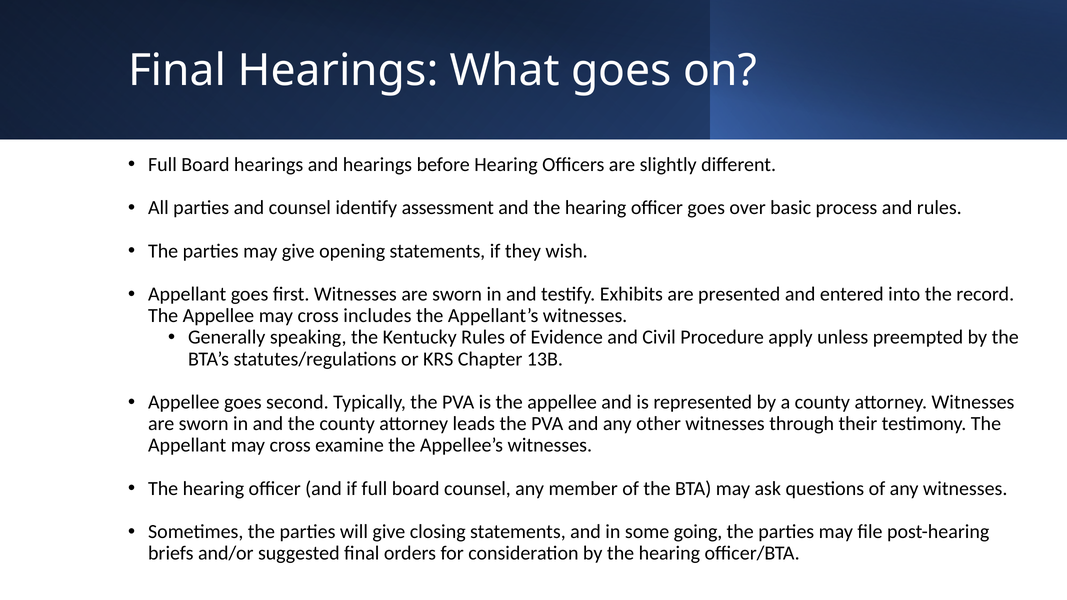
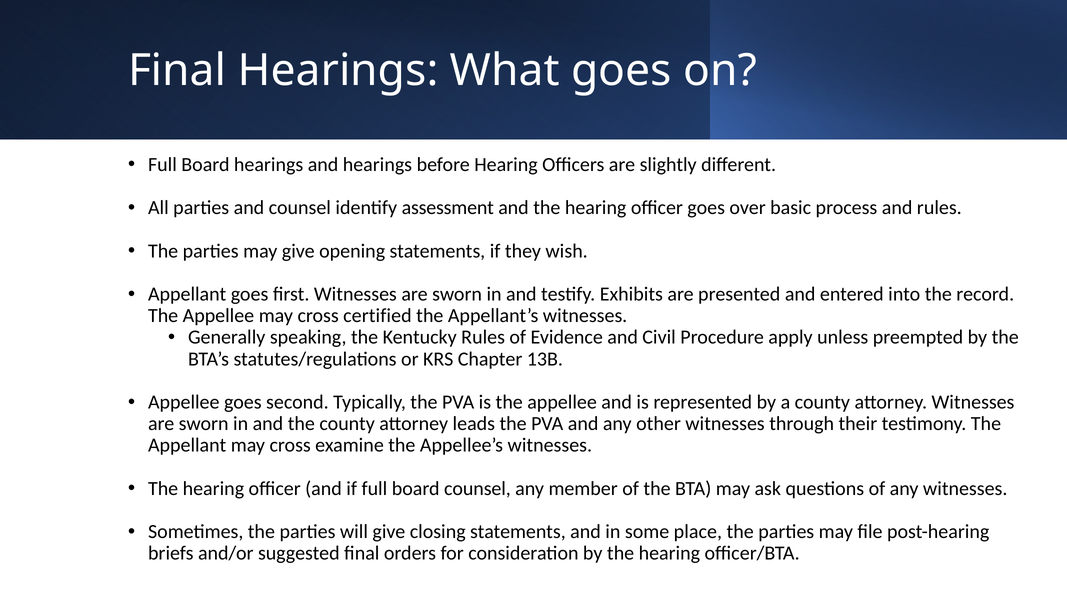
includes: includes -> certified (377, 316)
going: going -> place (698, 532)
